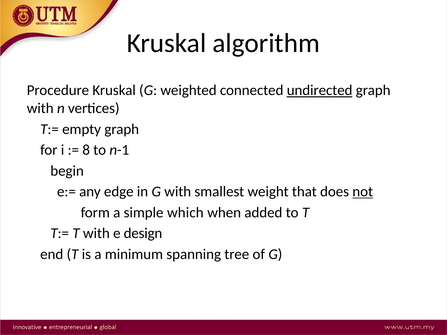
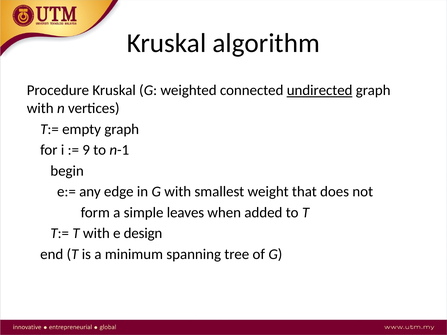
8: 8 -> 9 (86, 150)
not underline: present -> none (363, 192)
which: which -> leaves (185, 213)
